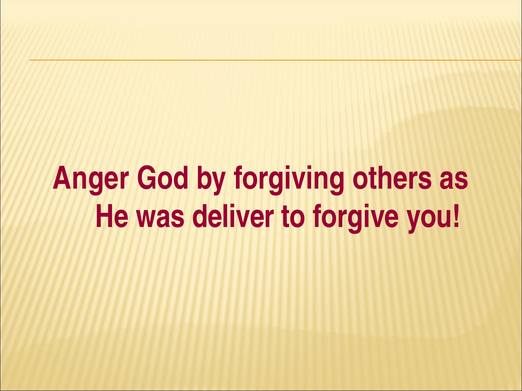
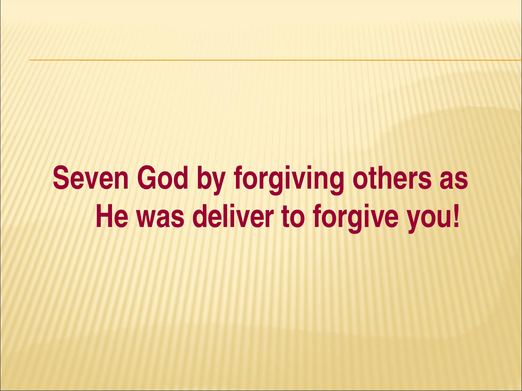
Anger: Anger -> Seven (91, 179)
